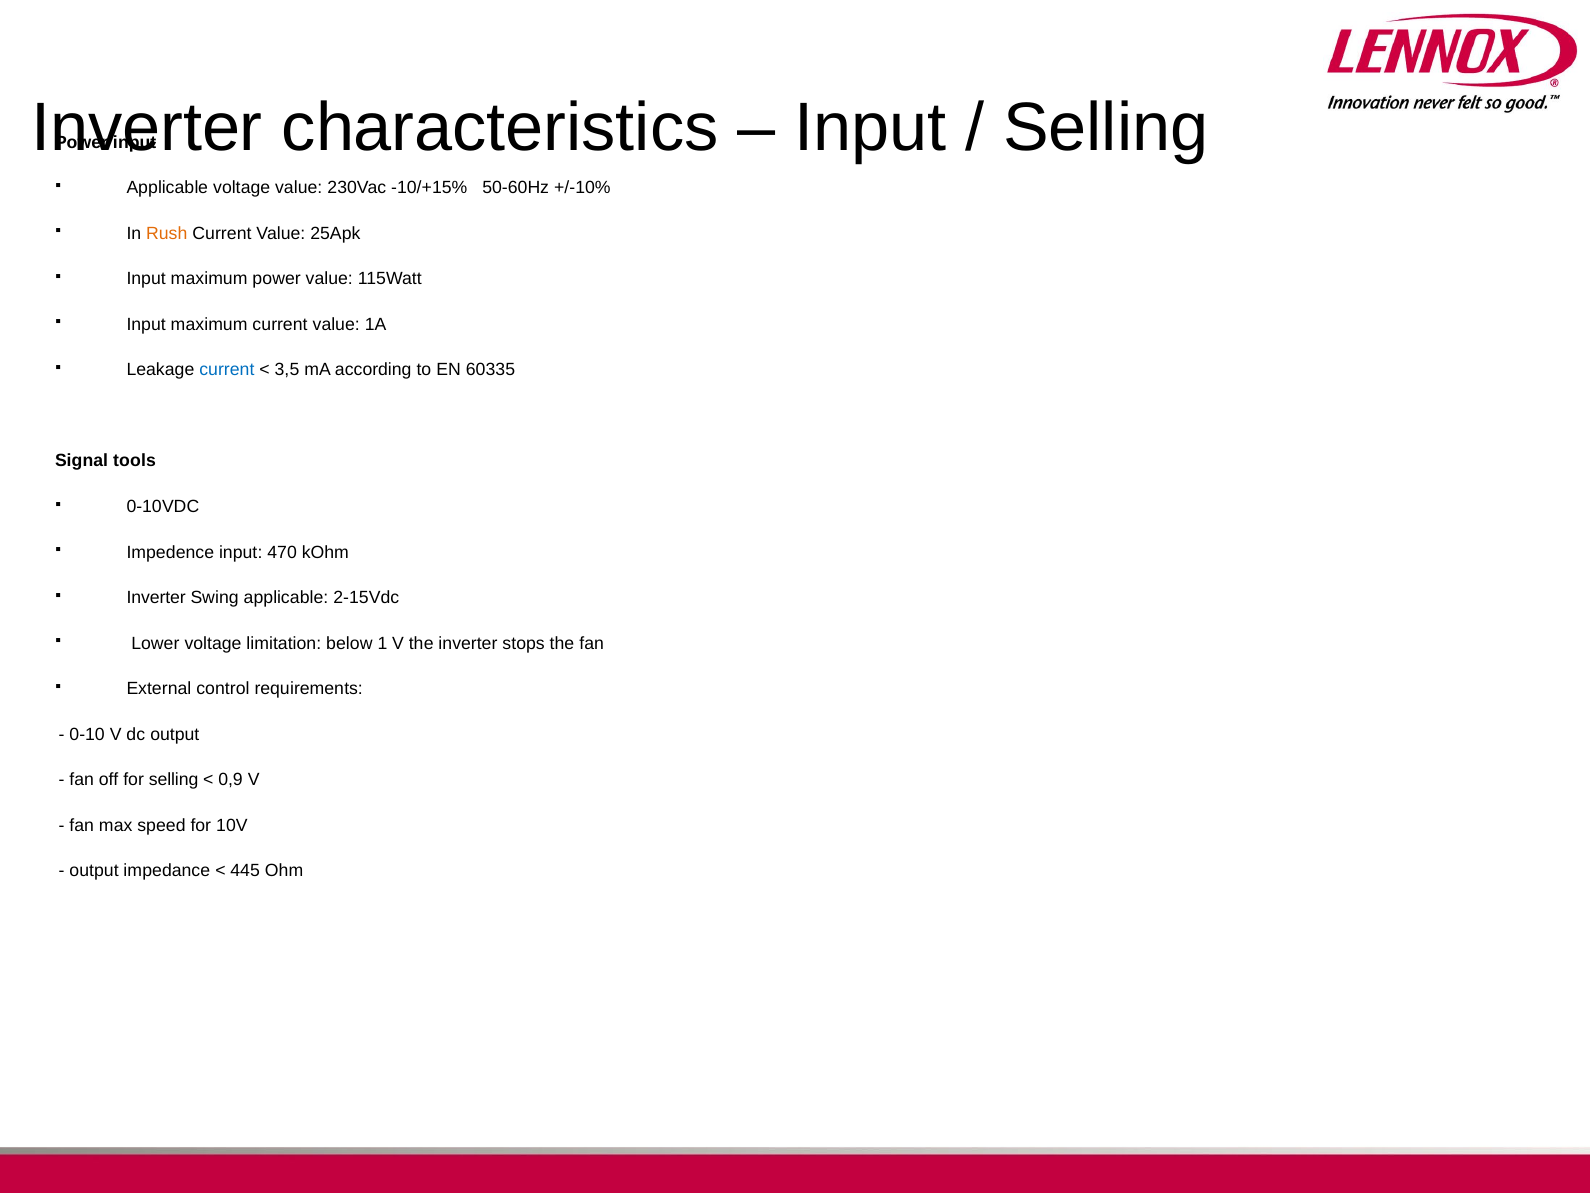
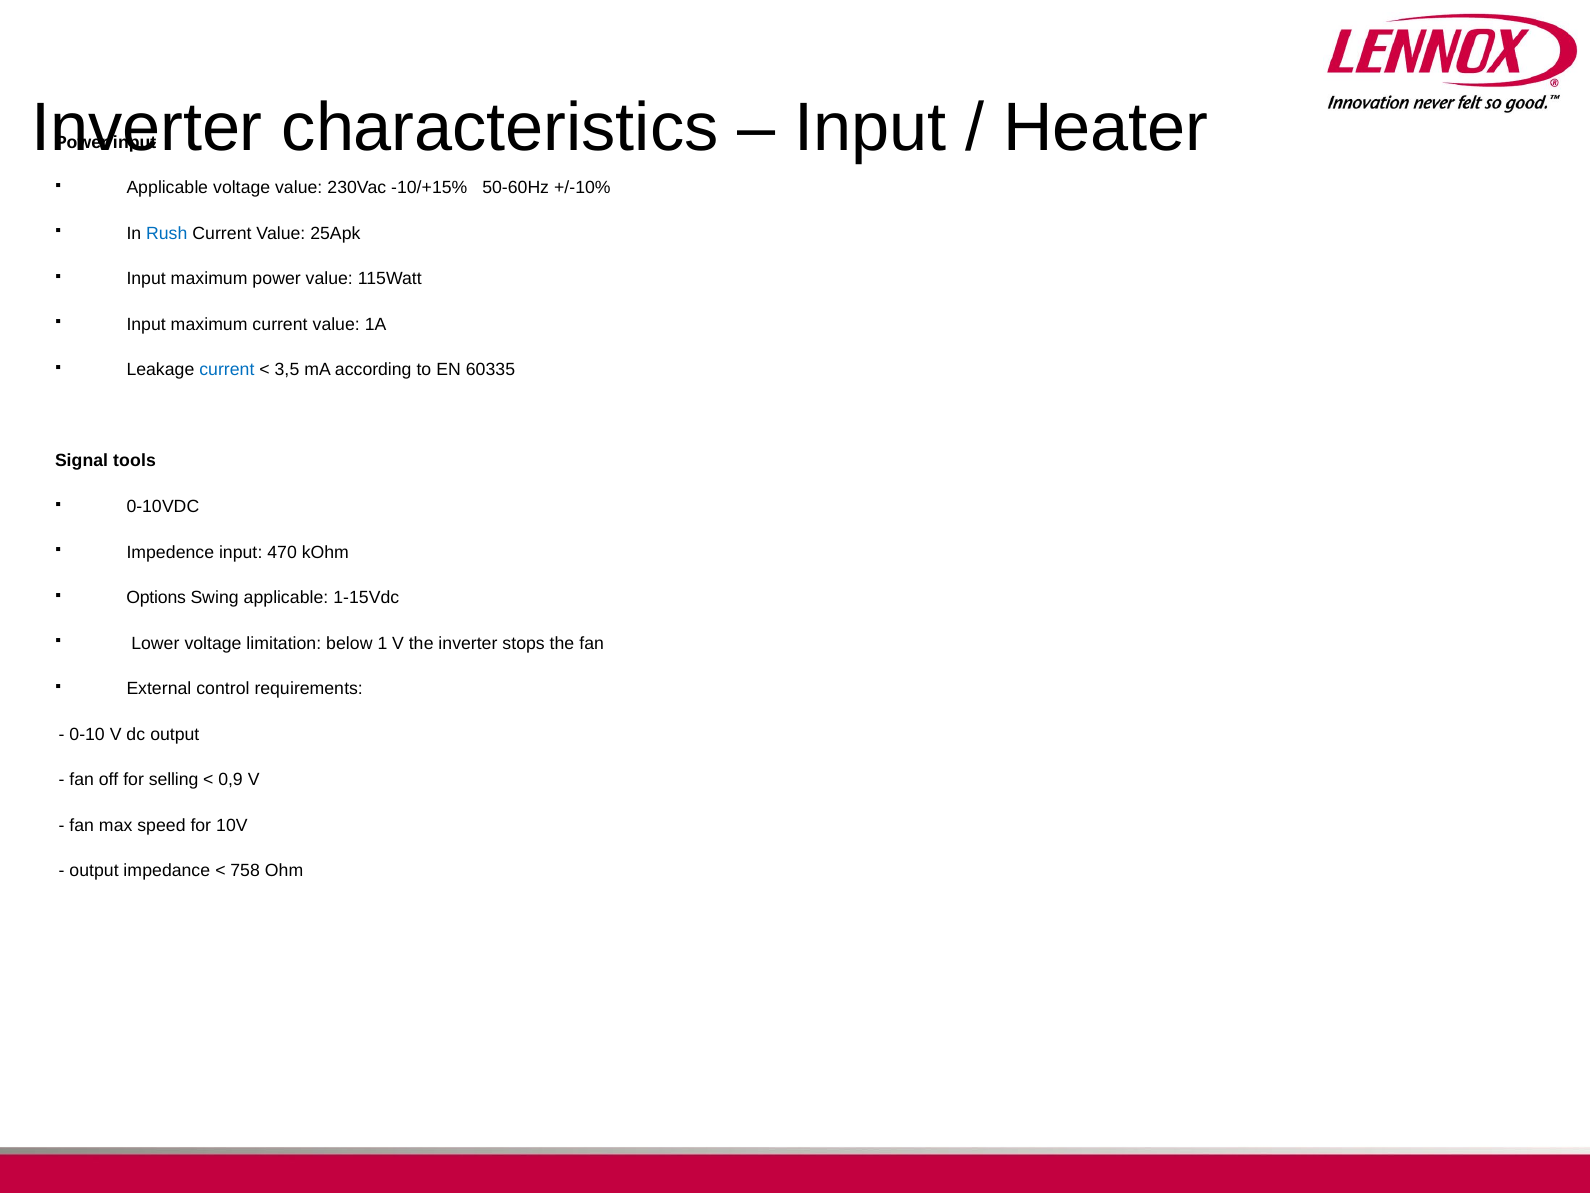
Selling: Selling -> Heater (1106, 128)
Rush colour: orange -> blue (167, 233)
Inverter: Inverter -> Options (156, 597)
2-15Vdc: 2-15Vdc -> 1-15Vdc (366, 597)
445: 445 -> 758 (245, 871)
